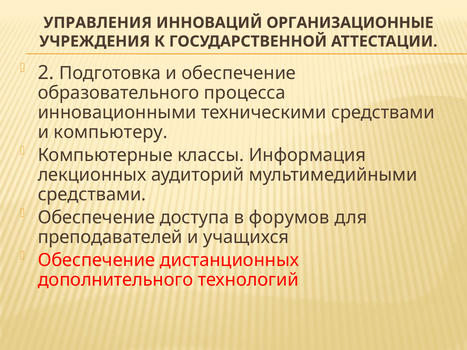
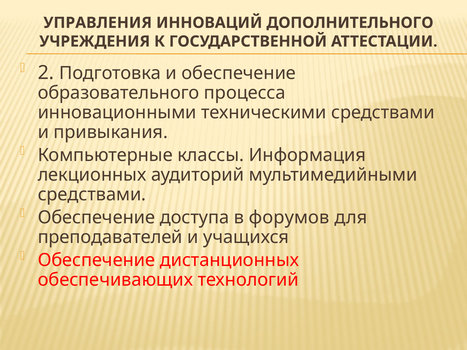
ОРГАНИЗАЦИОННЫЕ: ОРГАНИЗАЦИОННЫЕ -> ДОПОЛНИТЕЛЬНОГО (350, 23)
компьютеру: компьютеру -> привыкания (111, 132)
дополнительного: дополнительного -> обеспечивающих (115, 280)
